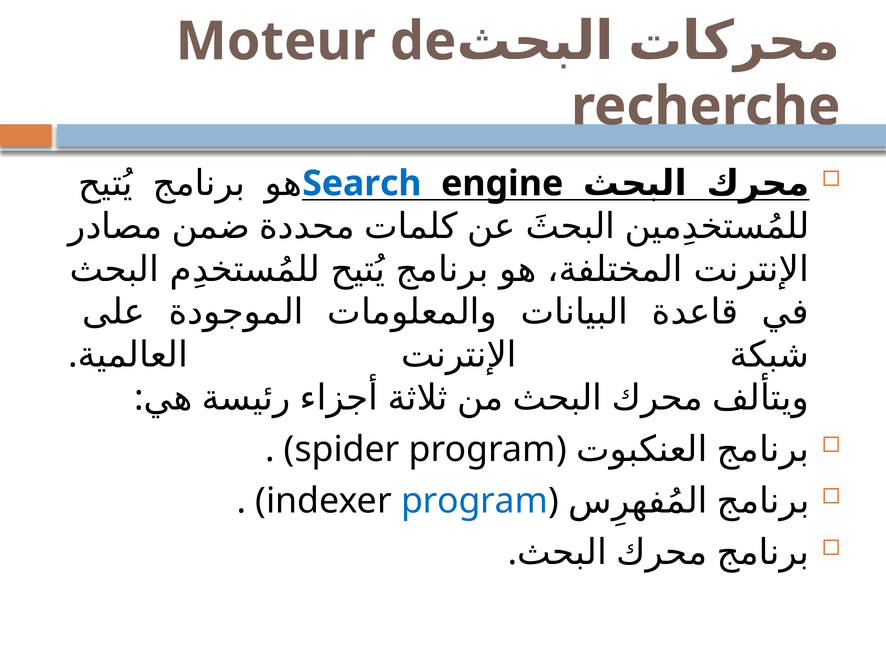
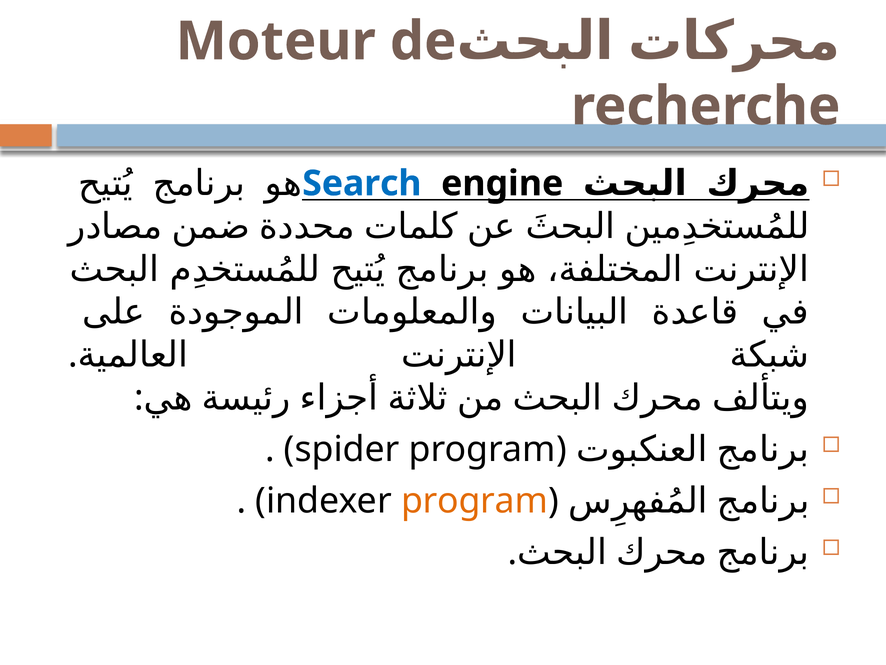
program colour: blue -> orange (475, 501)
